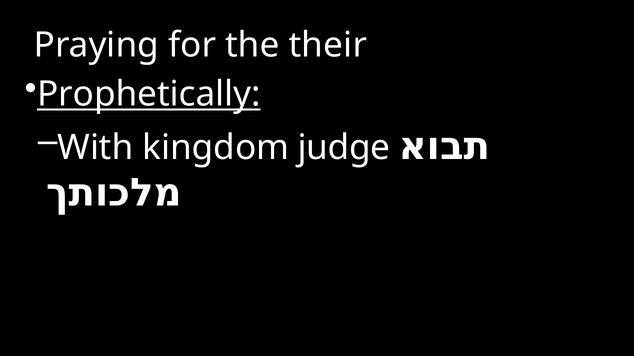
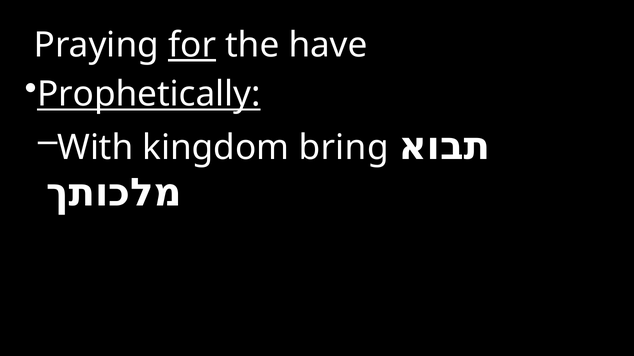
for underline: none -> present (192, 45)
their: their -> have (328, 45)
judge: judge -> bring (344, 148)
